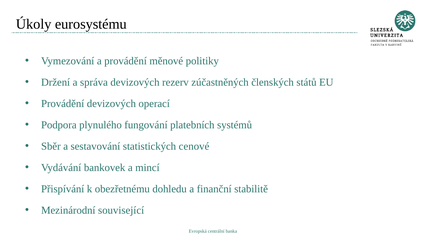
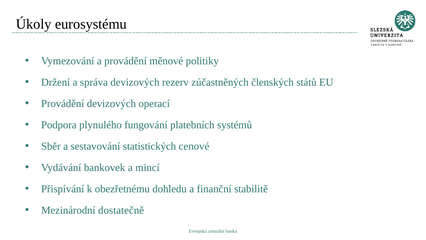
související: související -> dostatečně (121, 210)
